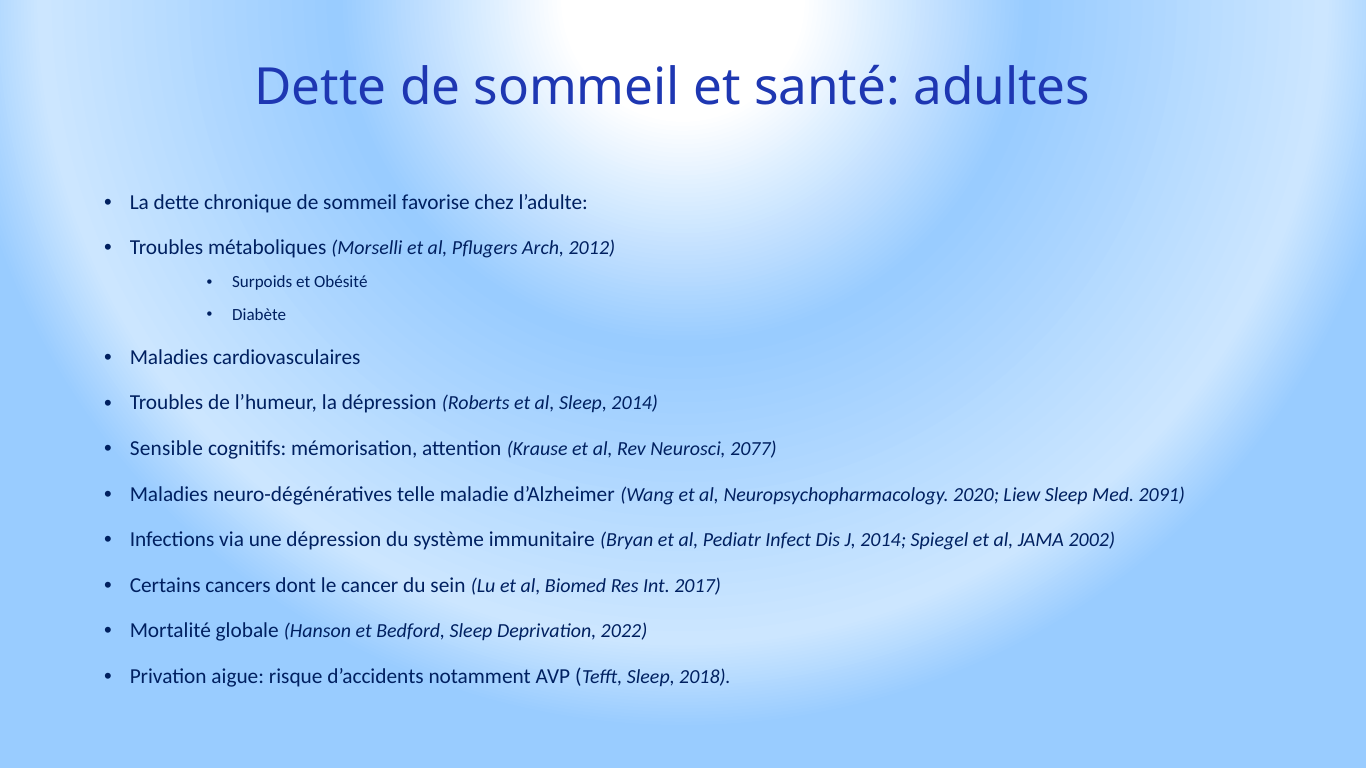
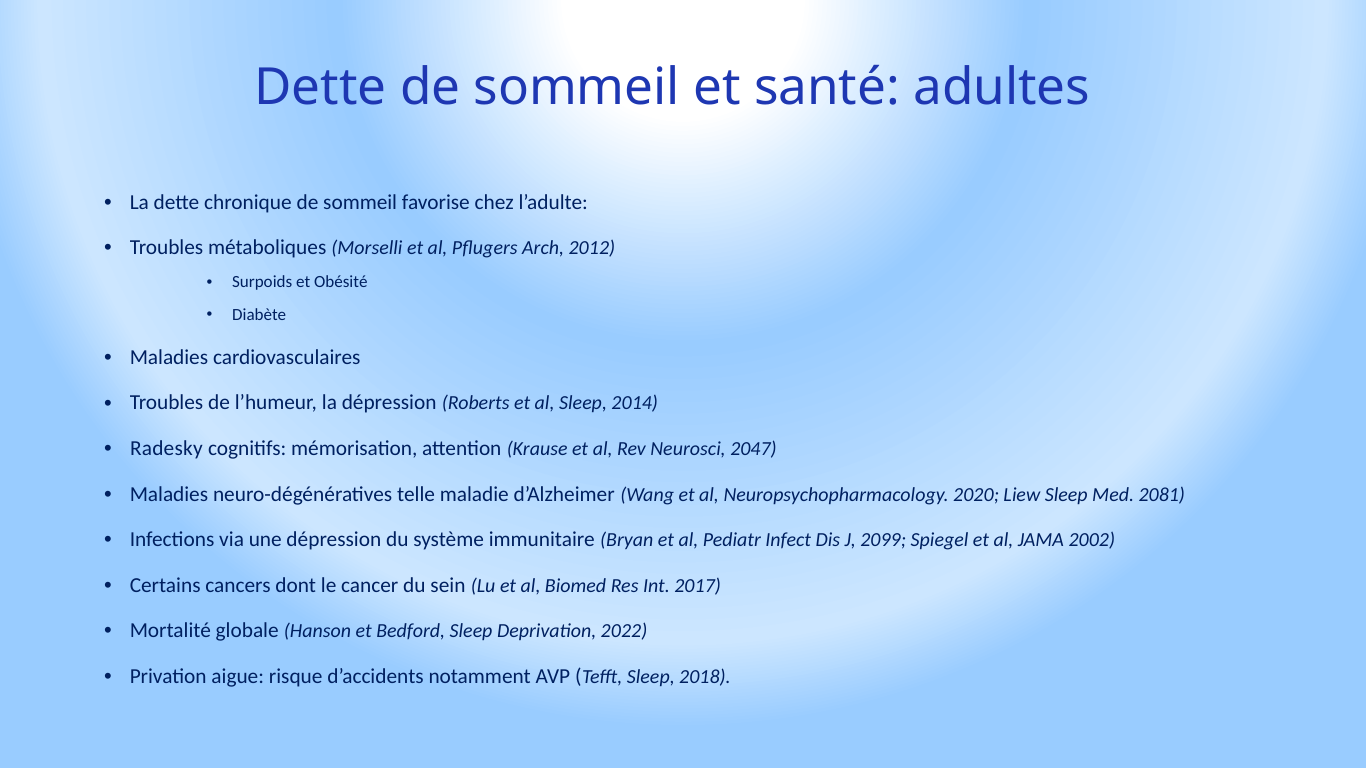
Sensible: Sensible -> Radesky (166, 449)
2077: 2077 -> 2047 (753, 449)
2091: 2091 -> 2081 (1162, 495)
J 2014: 2014 -> 2099 (883, 540)
